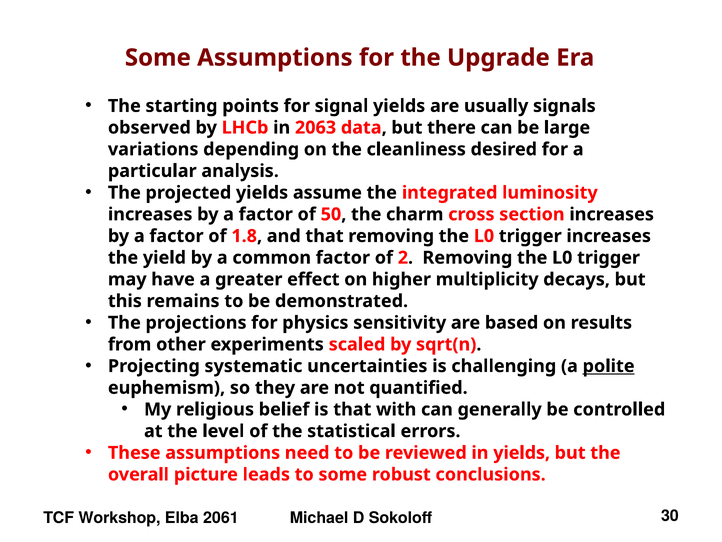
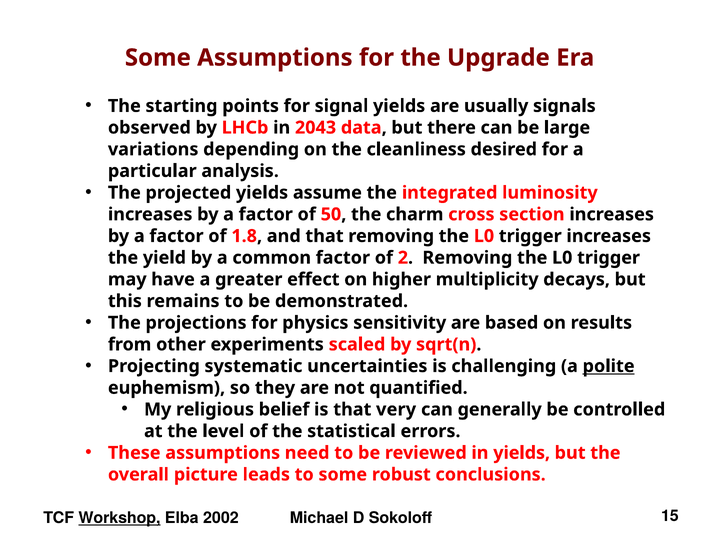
2063: 2063 -> 2043 (316, 128)
with: with -> very (396, 409)
Workshop underline: none -> present (119, 517)
2061: 2061 -> 2002 (221, 517)
30: 30 -> 15 (670, 516)
